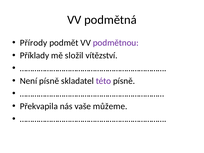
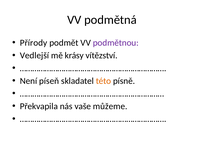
Příklady: Příklady -> Vedlejší (34, 55)
složil: složil -> krásy (74, 55)
Není písně: písně -> píseň (49, 81)
této colour: purple -> orange (103, 81)
